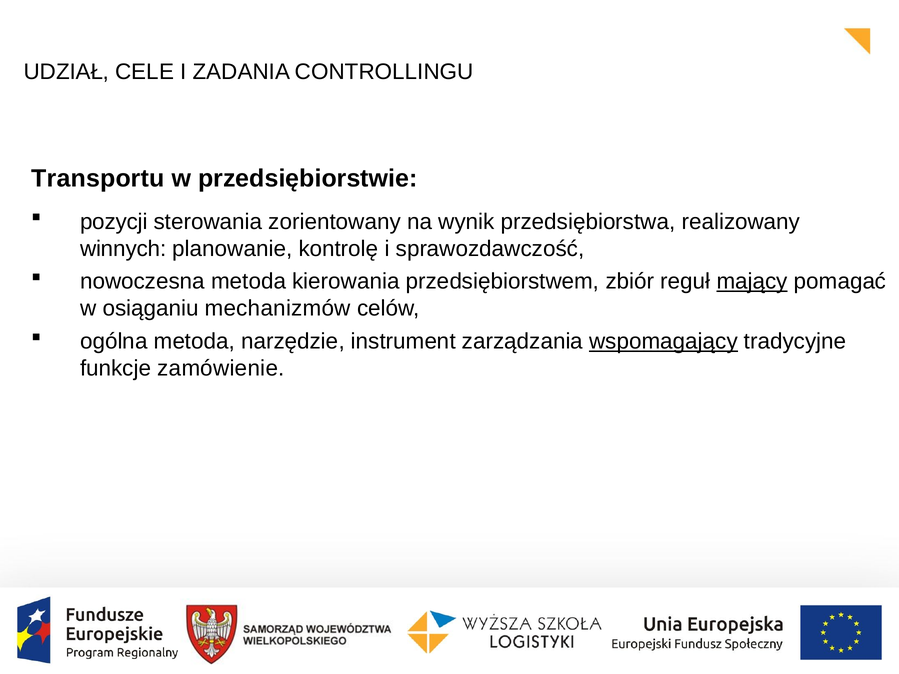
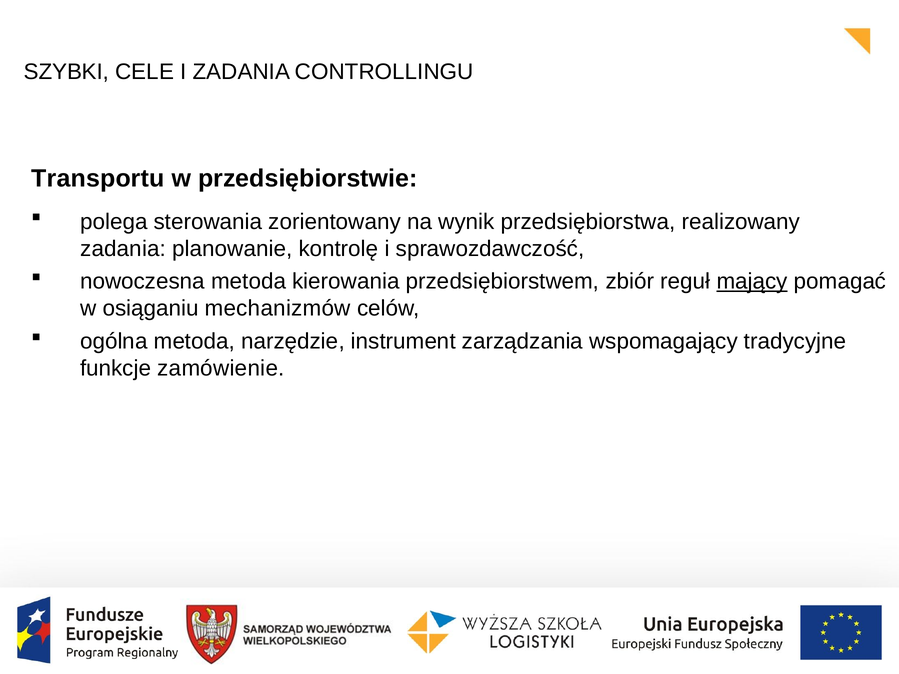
UDZIAŁ: UDZIAŁ -> SZYBKI (66, 72)
pozycji: pozycji -> polega (114, 222)
winnych: winnych -> zadania (123, 249)
wspomagający underline: present -> none (664, 342)
